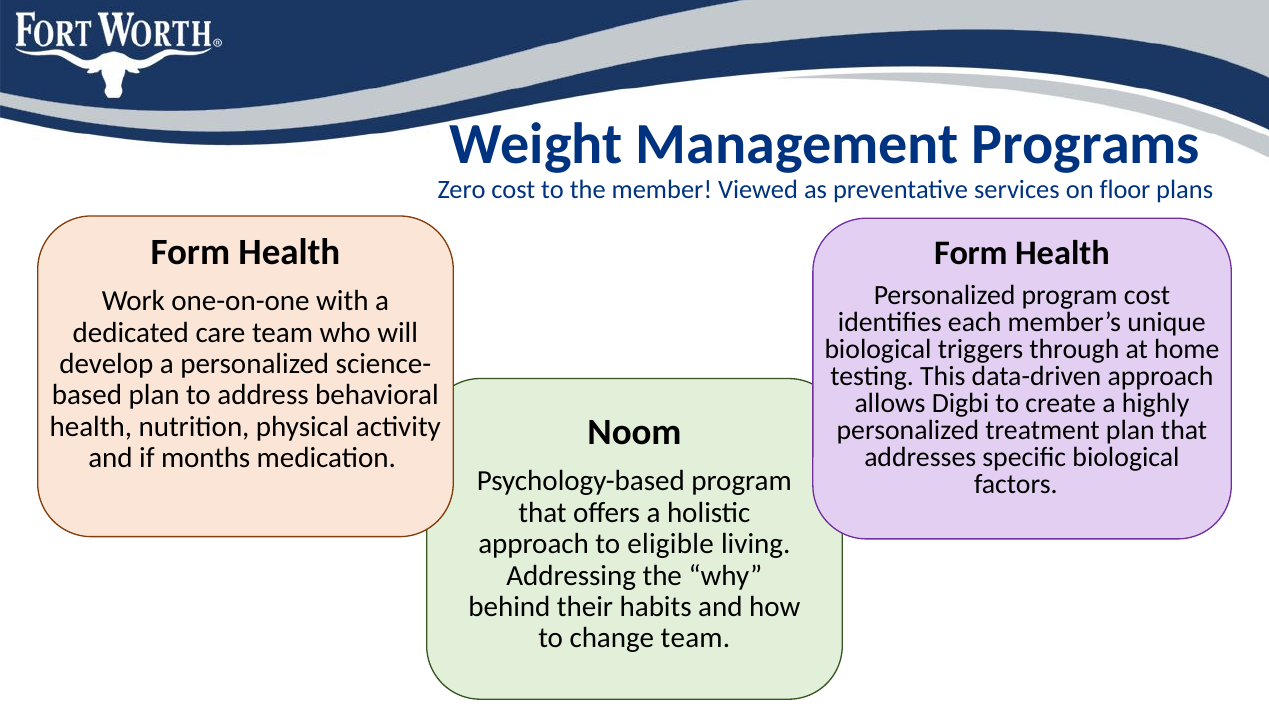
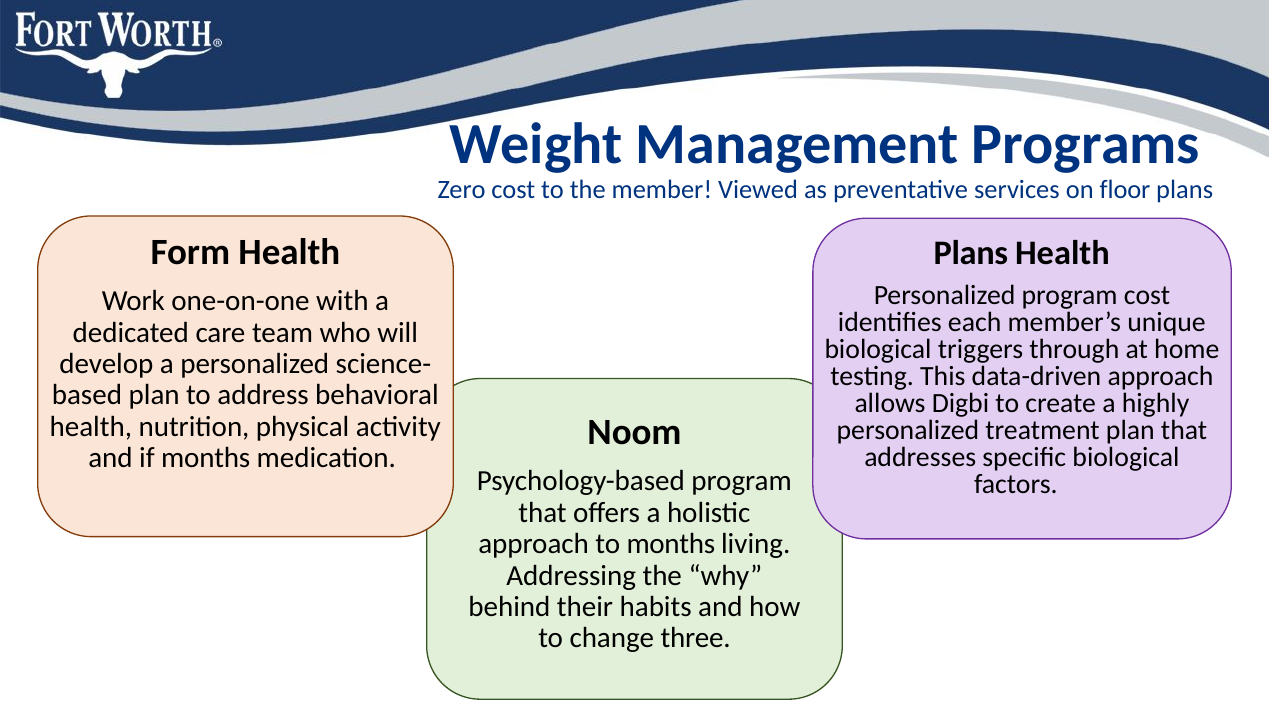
Form: Form -> Plans (971, 253)
to eligible: eligible -> months (671, 544)
change team: team -> three (696, 638)
